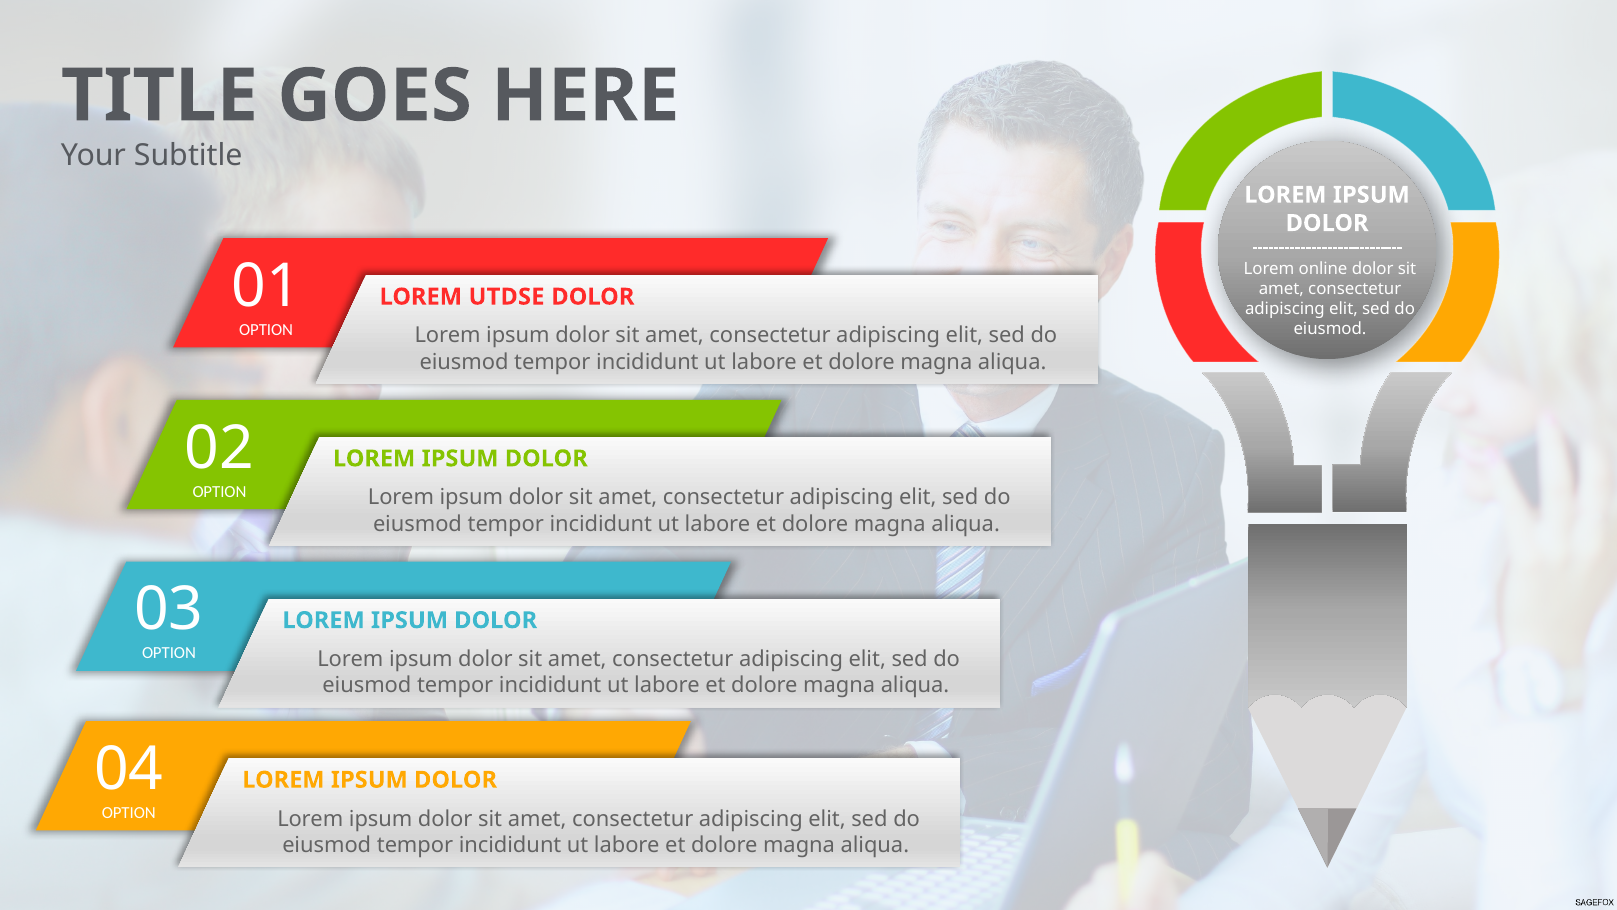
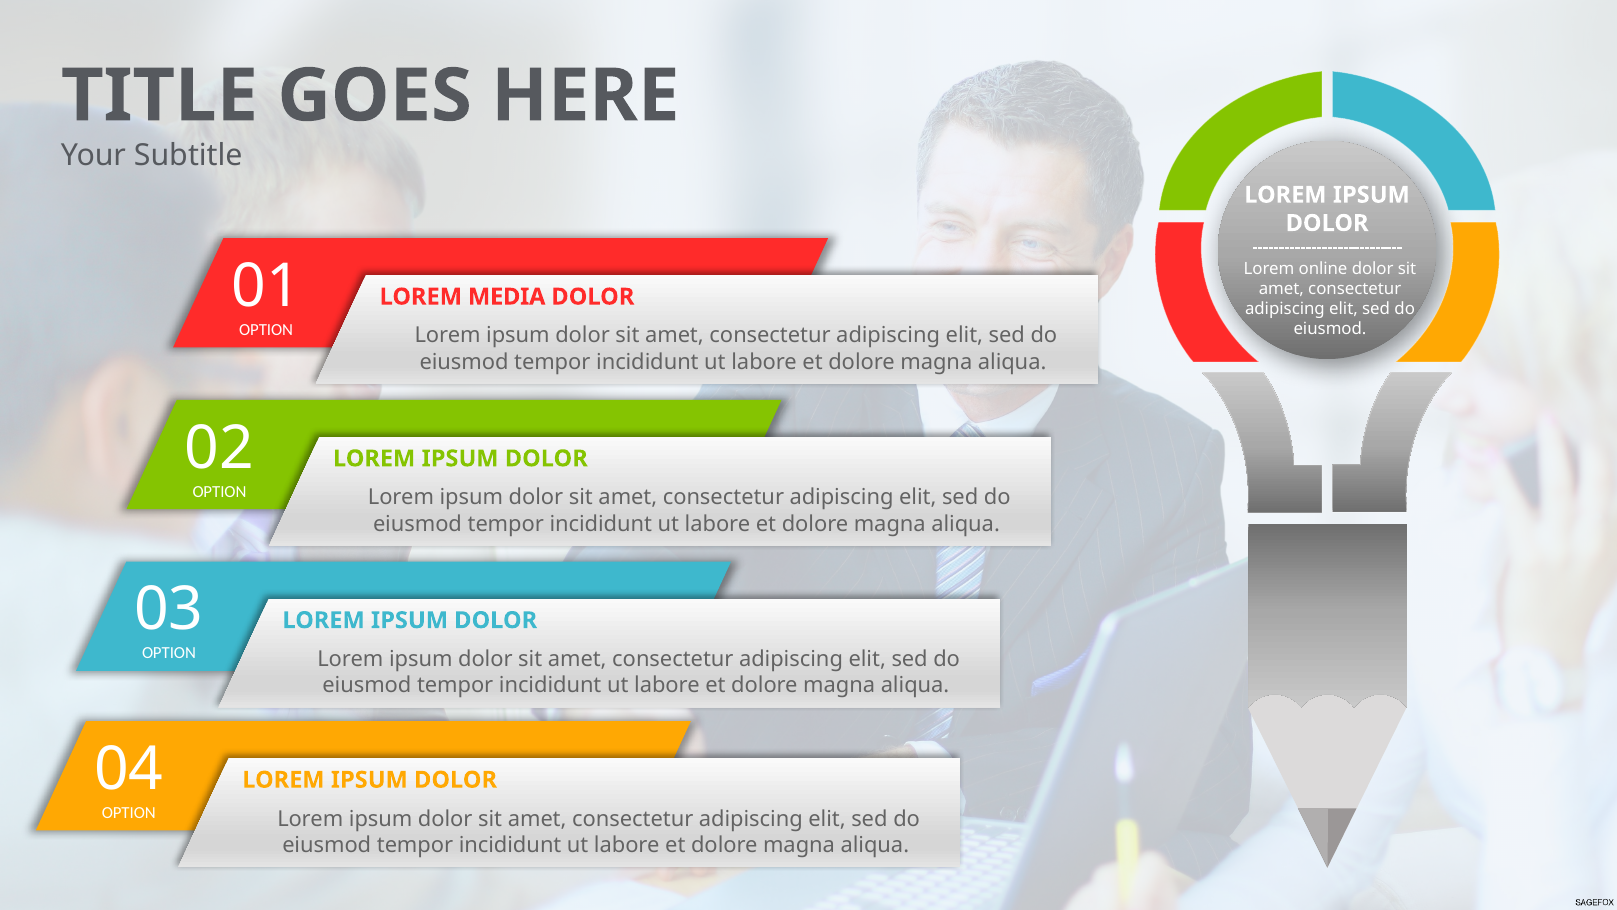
UTDSE: UTDSE -> MEDIA (507, 297)
